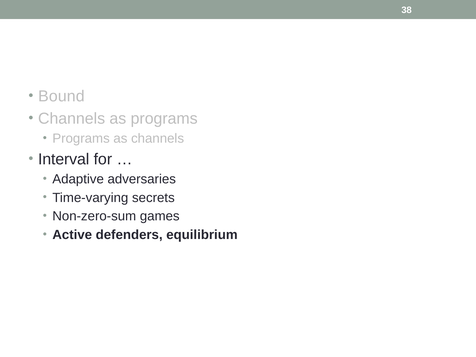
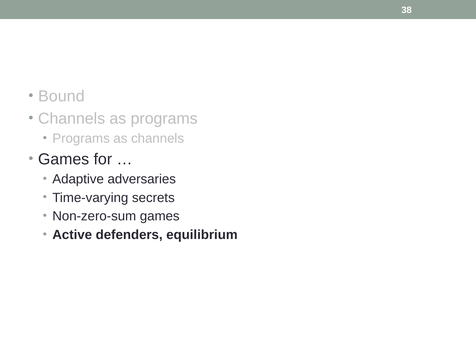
Interval: Interval -> Games (64, 159)
